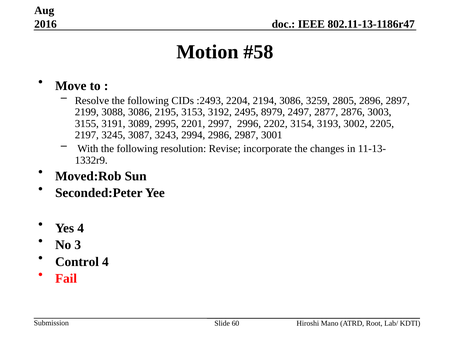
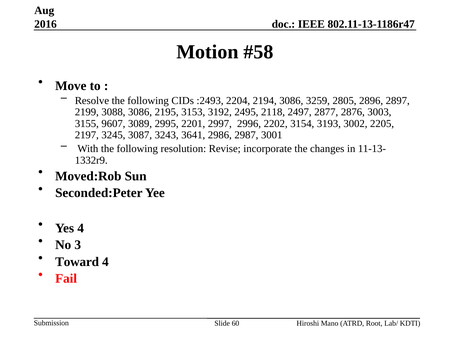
8979: 8979 -> 2118 (273, 112)
3191: 3191 -> 9607 (113, 124)
2994: 2994 -> 3641 (193, 135)
Control: Control -> Toward (77, 262)
